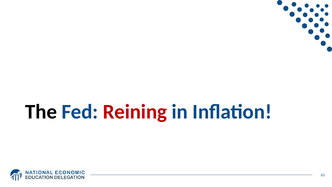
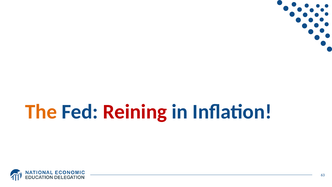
The colour: black -> orange (41, 112)
